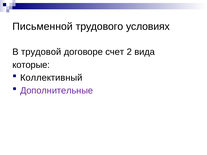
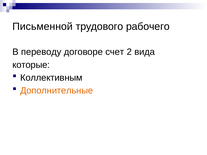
условиях: условиях -> рабочего (148, 27)
трудовой: трудовой -> переводу (41, 52)
Коллективный: Коллективный -> Коллективным (51, 78)
Дополнительные colour: purple -> orange (57, 91)
